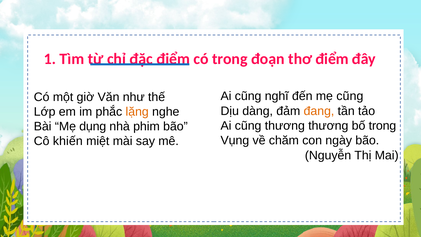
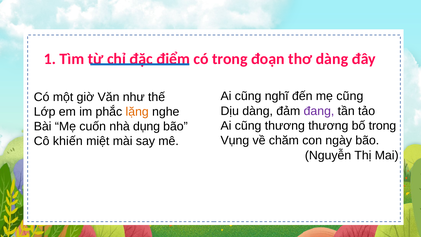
thơ điểm: điểm -> dàng (332, 59)
đang colour: orange -> purple (319, 111)
dụng: dụng -> cuốn (93, 126)
phim: phim -> dụng (147, 126)
